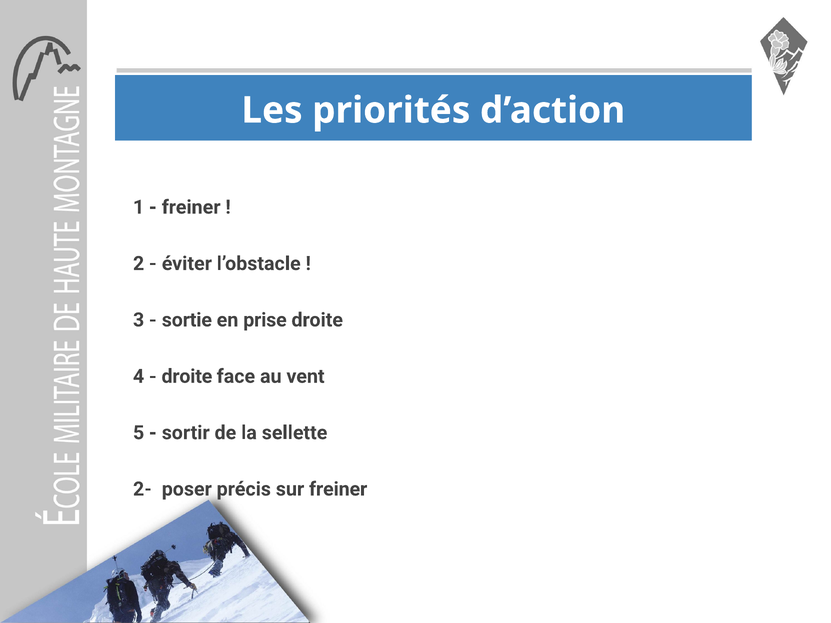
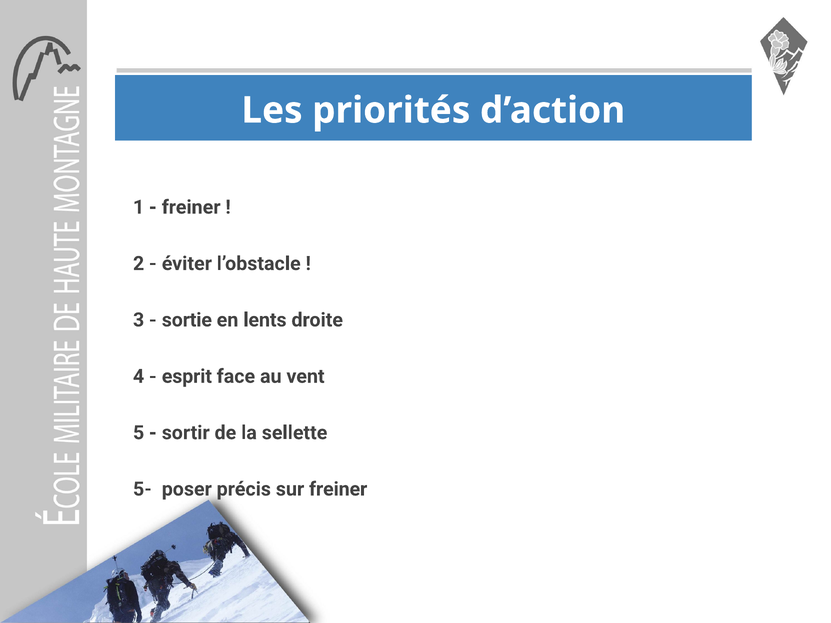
prise: prise -> lents (265, 320)
droite: droite -> esprit (187, 377)
2-: 2- -> 5- (142, 489)
